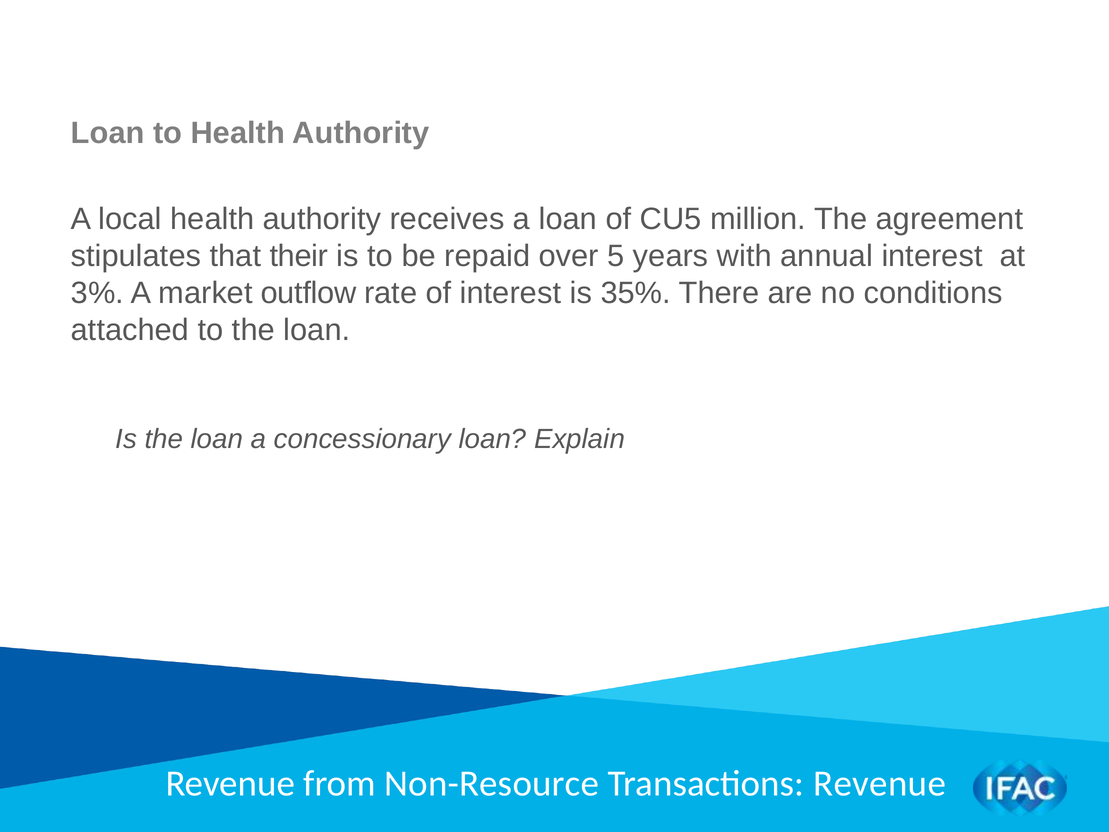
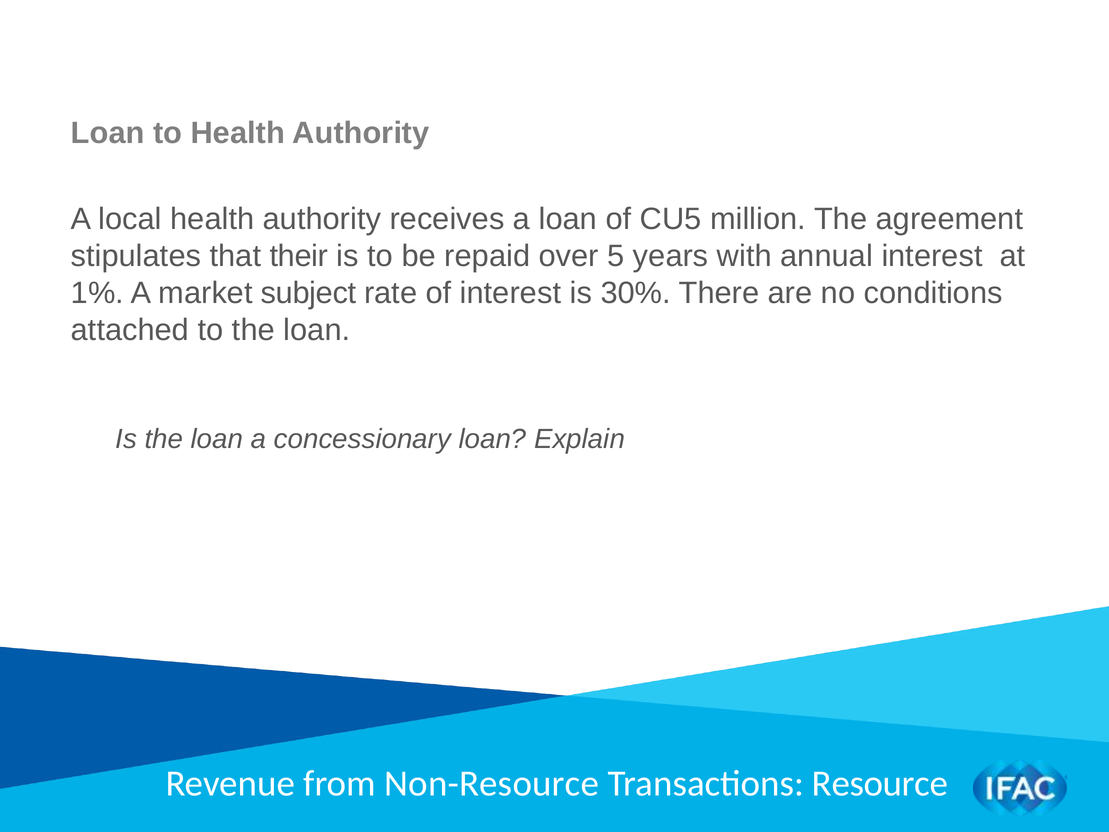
3%: 3% -> 1% (97, 293)
outflow: outflow -> subject (309, 293)
35%: 35% -> 30% (636, 293)
Transactions Revenue: Revenue -> Resource (880, 783)
